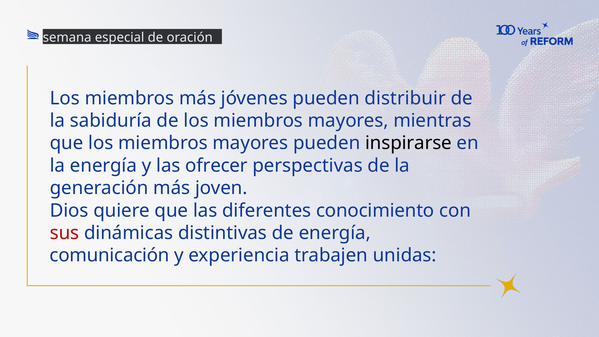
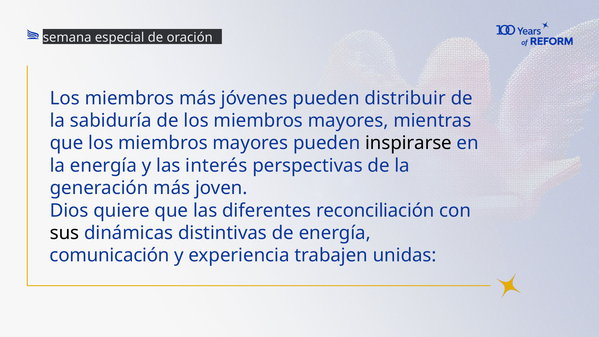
ofrecer: ofrecer -> interés (216, 166)
conocimiento: conocimiento -> reconciliación (375, 210)
sus colour: red -> black (65, 233)
